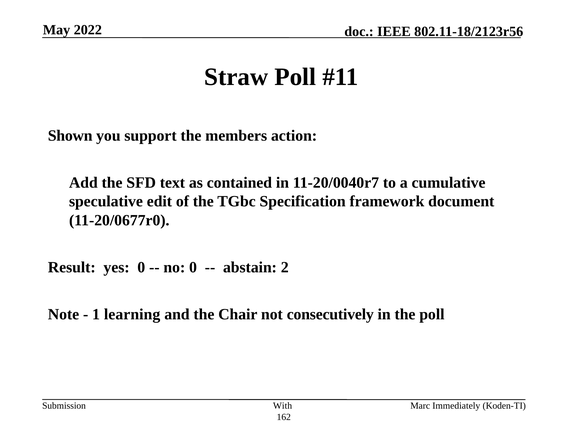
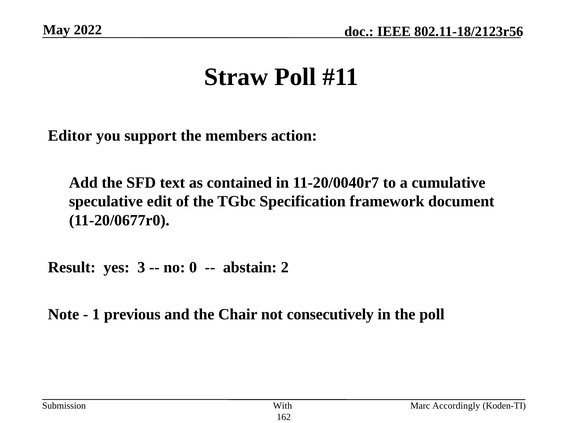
Shown: Shown -> Editor (70, 135)
yes 0: 0 -> 3 (141, 267)
learning: learning -> previous (132, 314)
Immediately: Immediately -> Accordingly (456, 405)
